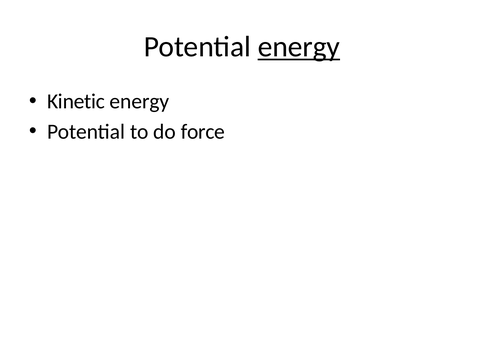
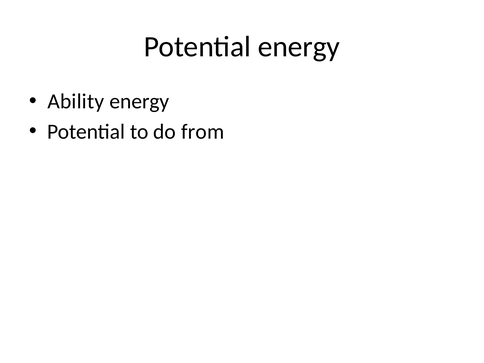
energy underline: present -> none (299, 47)
Kinetic: Kinetic -> Ability (76, 102)
force: force -> from (203, 132)
